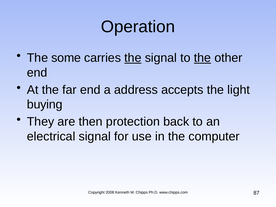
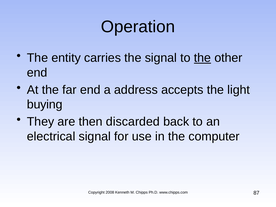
some: some -> entity (66, 58)
the underline: present -> none (133, 58)
protection: protection -> discarded (133, 122)
